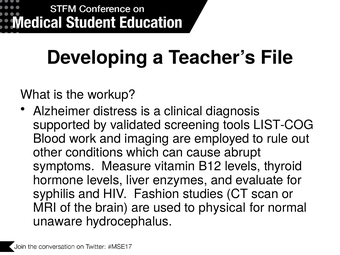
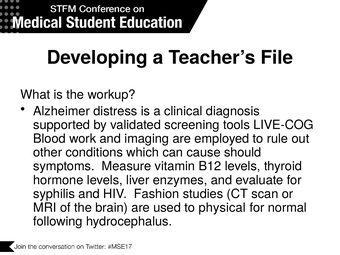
LIST-COG: LIST-COG -> LIVE-COG (284, 125)
abrupt: abrupt -> should (243, 152)
unaware: unaware -> following (58, 221)
